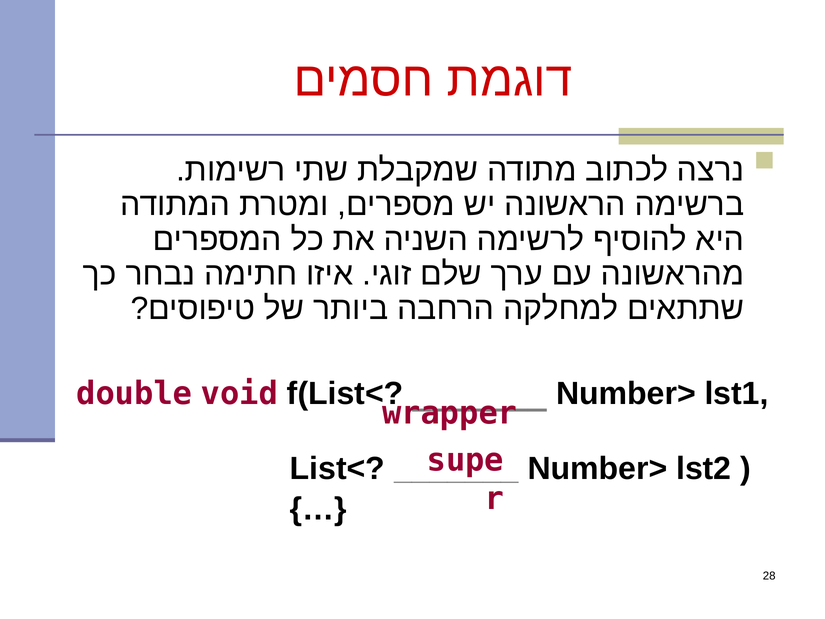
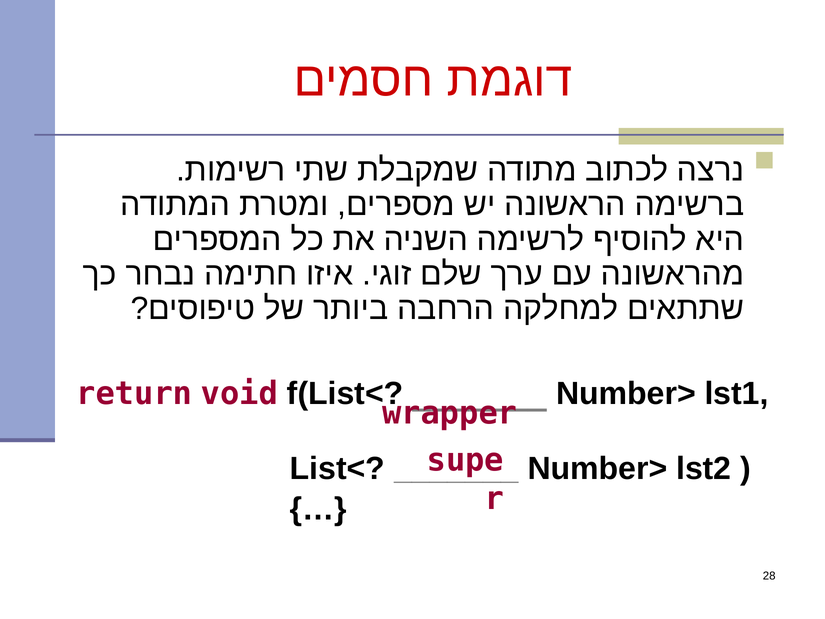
double: double -> return (134, 393)
